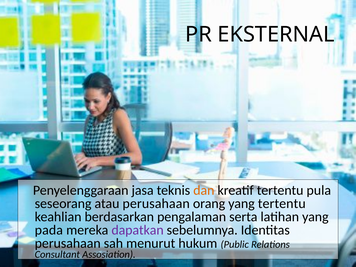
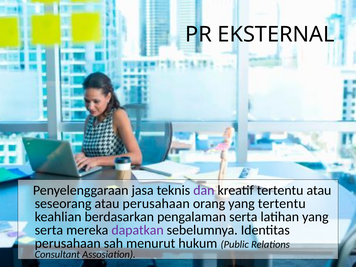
dan colour: orange -> purple (204, 190)
tertentu pula: pula -> atau (319, 190)
pada: pada -> serta (49, 230)
